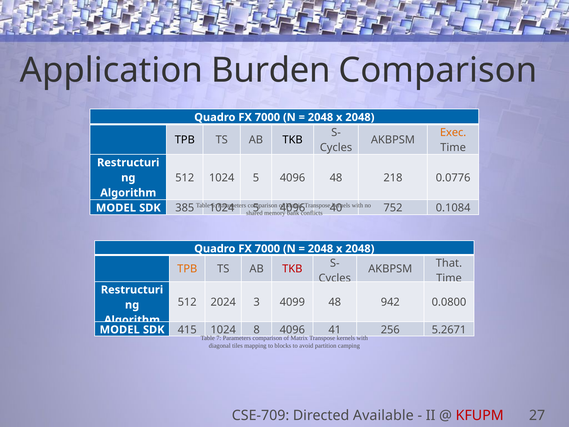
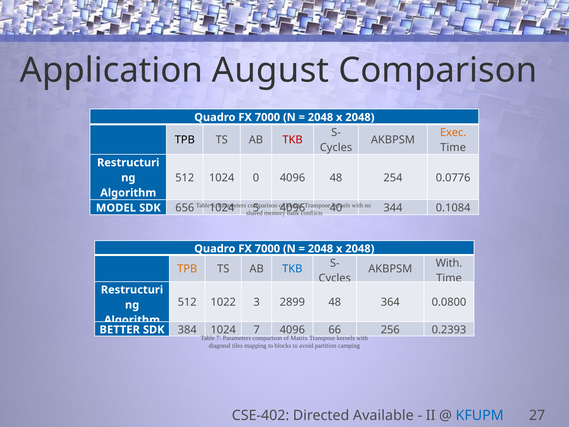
Burden: Burden -> August (271, 70)
TKB colour: black -> red (293, 140)
512 1024 5: 5 -> 0 (256, 178)
218: 218 -> 254 (393, 178)
385: 385 -> 656 (185, 208)
752: 752 -> 344 (393, 208)
That: That -> With (449, 263)
TKB colour: red -> blue (292, 269)
2024: 2024 -> 1022 (223, 302)
4099: 4099 -> 2899 (292, 302)
942: 942 -> 364 (390, 302)
MODEL: MODEL -> BETTER (120, 330)
415: 415 -> 384 (187, 330)
8: 8 -> 7 (257, 330)
41: 41 -> 66 (335, 330)
5.2671: 5.2671 -> 0.2393 (449, 330)
CSE-709: CSE-709 -> CSE-402 (261, 415)
KFUPM colour: red -> blue (480, 415)
